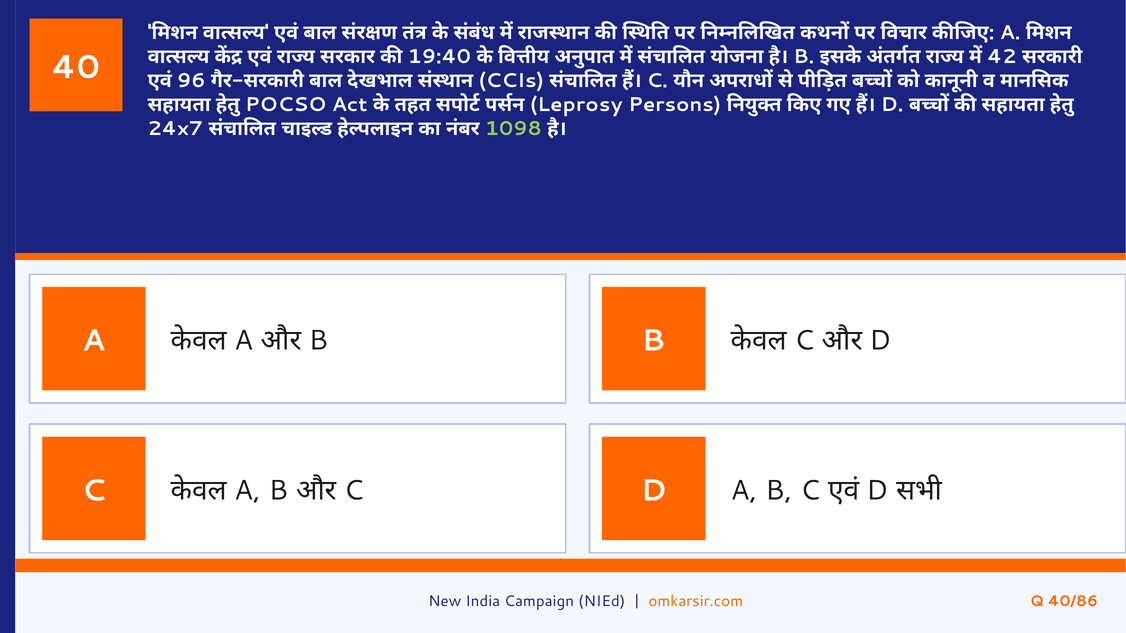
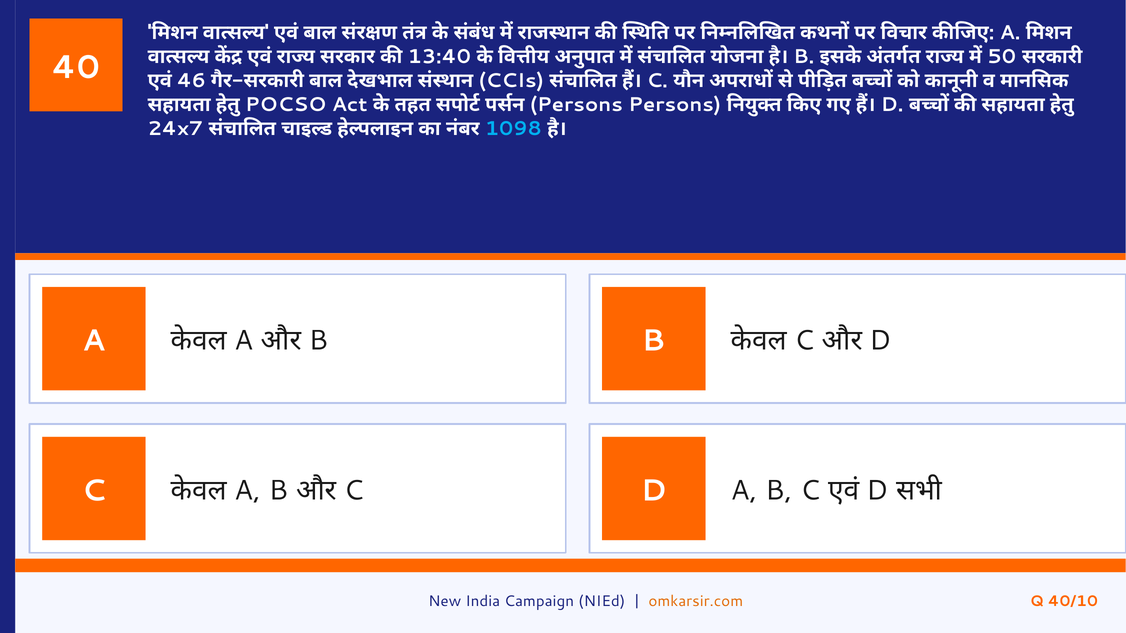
19:40: 19:40 -> 13:40 (439, 57)
42: 42 -> 50 (1002, 57)
96: 96 -> 46 (191, 81)
Leprosy: Leprosy -> Persons (576, 105)
1098 colour: light green -> light blue (513, 129)
40/86: 40/86 -> 40/10 (1073, 601)
